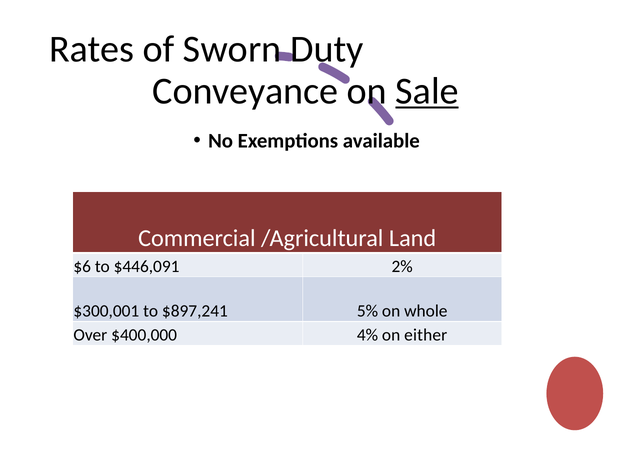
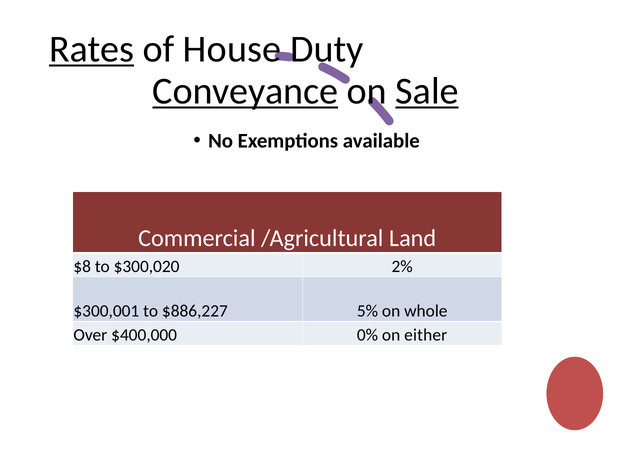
Rates underline: none -> present (92, 49)
Sworn: Sworn -> House (232, 49)
Conveyance underline: none -> present (245, 91)
$6: $6 -> $8 (82, 266)
$446,091: $446,091 -> $300,020 (147, 266)
$897,241: $897,241 -> $886,227 (195, 311)
4%: 4% -> 0% (368, 335)
